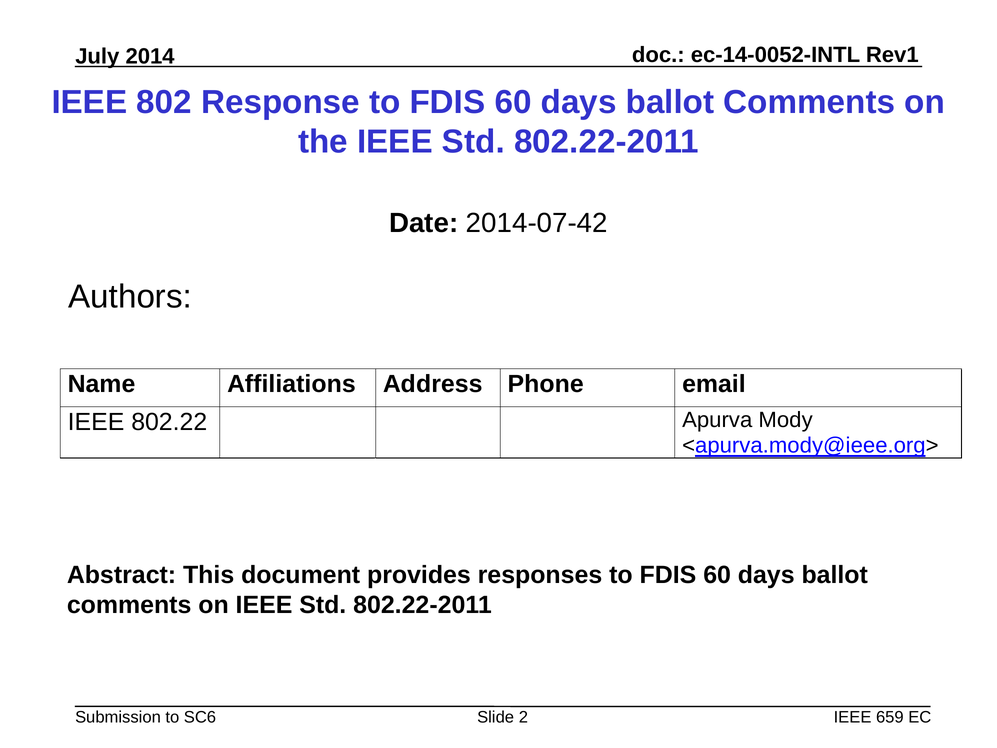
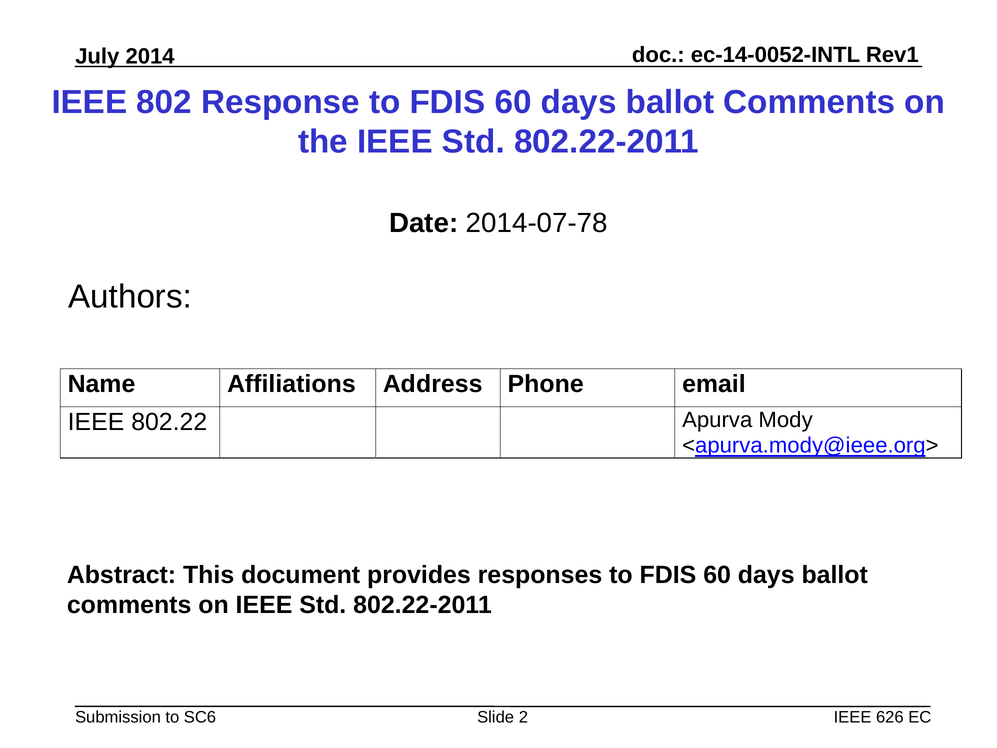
2014-07-42: 2014-07-42 -> 2014-07-78 (537, 223)
659: 659 -> 626 (890, 717)
